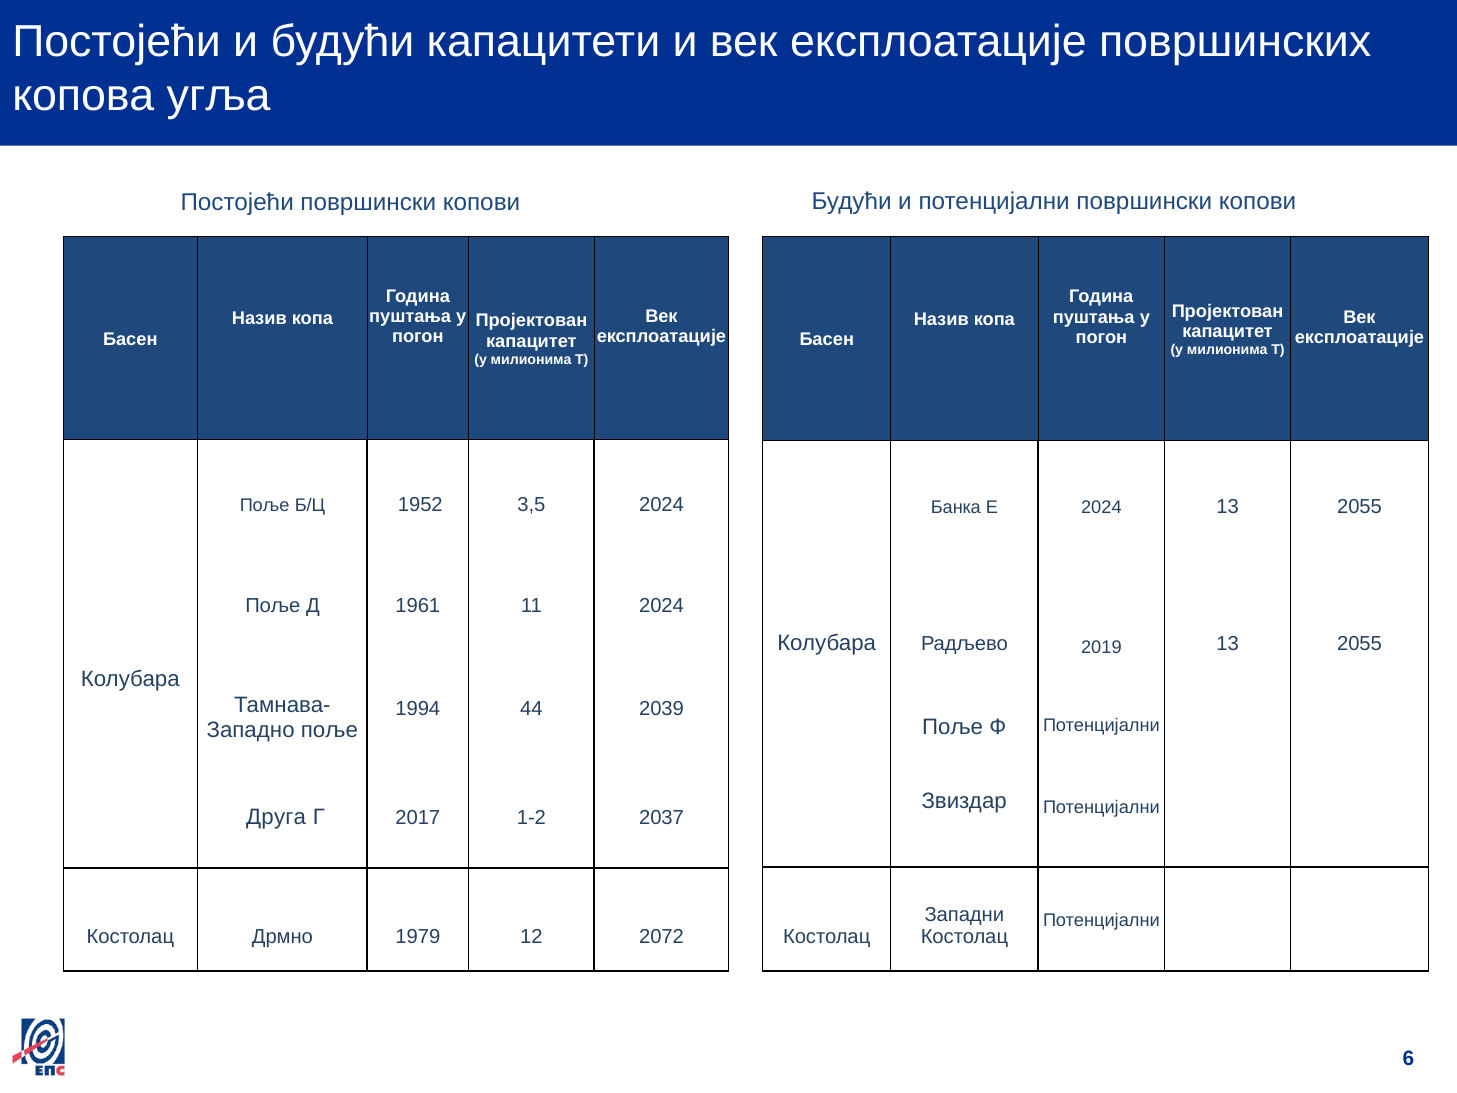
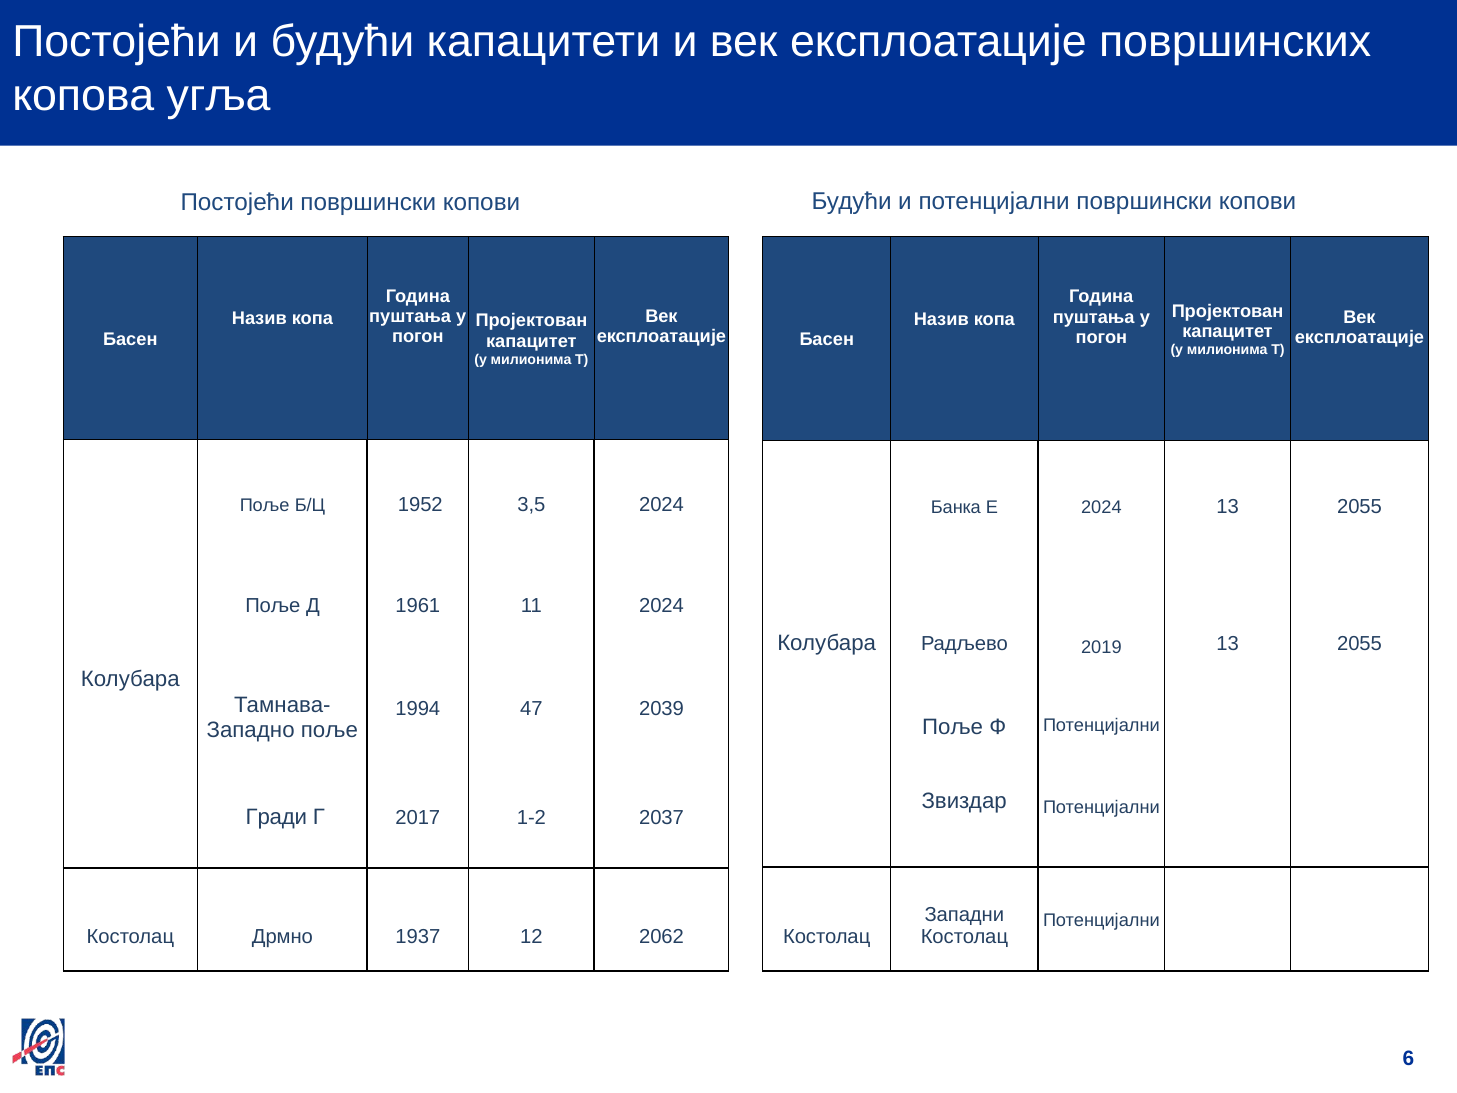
44: 44 -> 47 (531, 708)
Друга: Друга -> Гради (276, 816)
1979: 1979 -> 1937 (418, 937)
2072: 2072 -> 2062 (661, 937)
